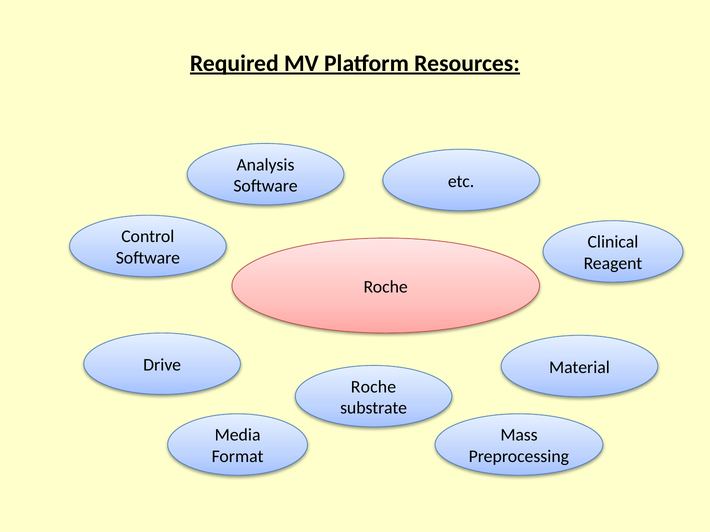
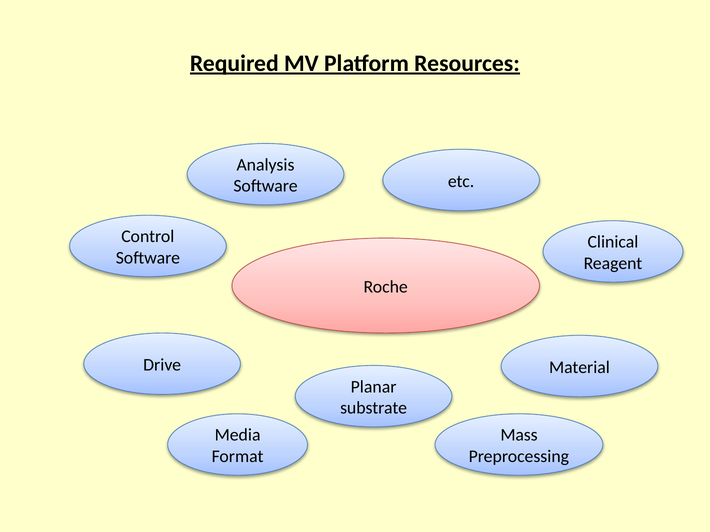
Roche: Roche -> Planar (374, 387)
